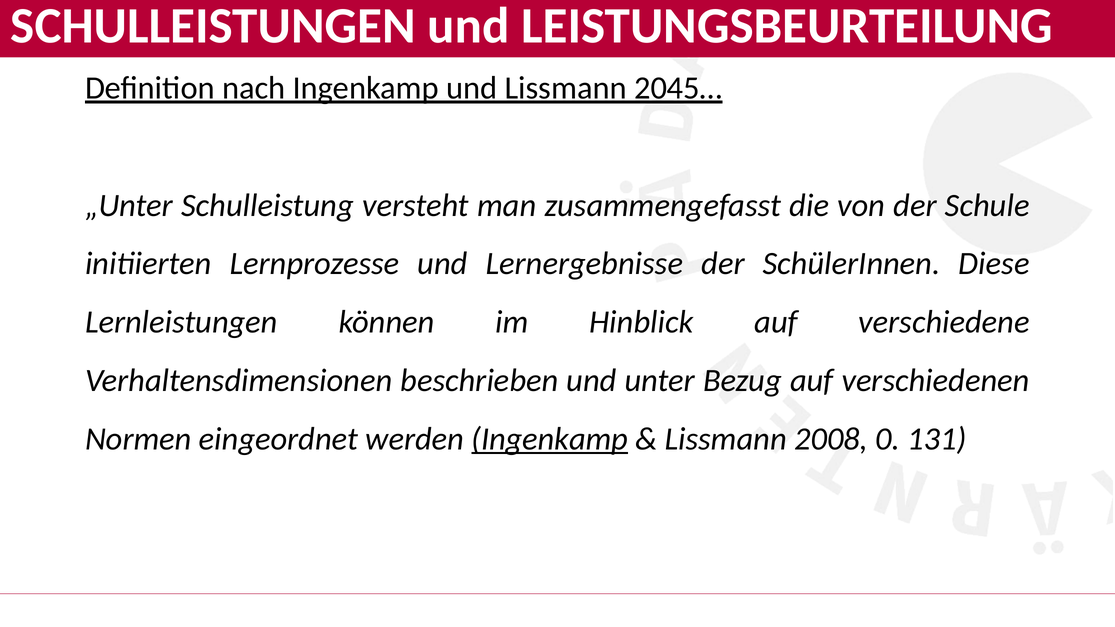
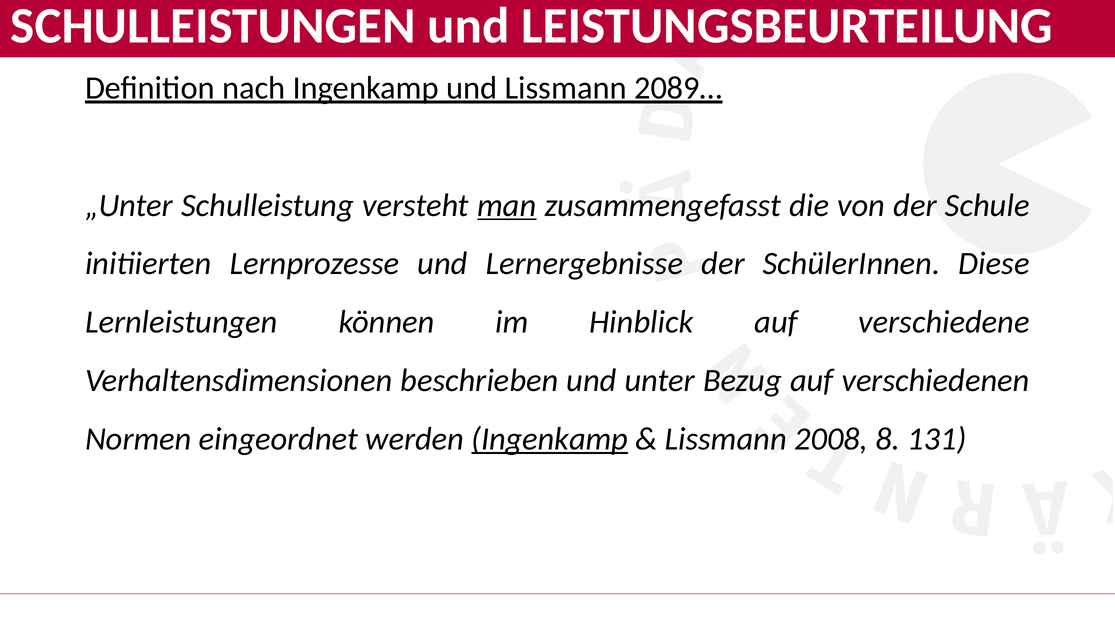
2045…: 2045… -> 2089… (678, 88)
man underline: none -> present (507, 205)
0: 0 -> 8 (888, 439)
